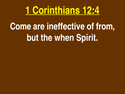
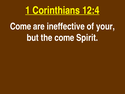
from: from -> your (105, 26)
the when: when -> come (64, 38)
